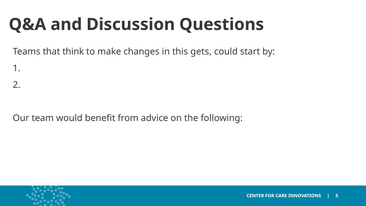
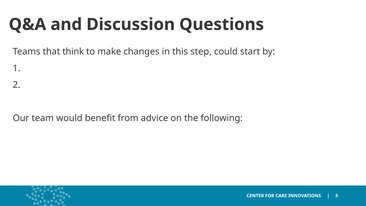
gets: gets -> step (201, 52)
